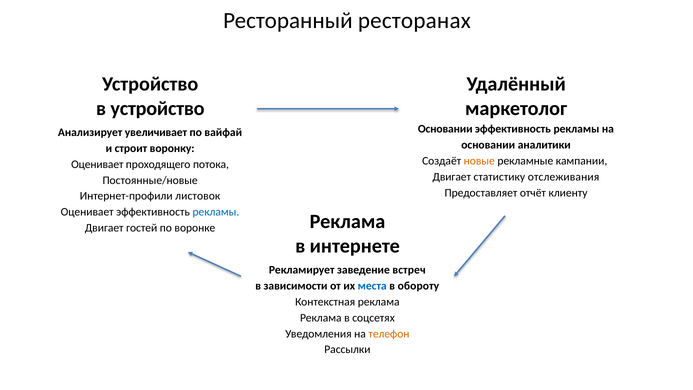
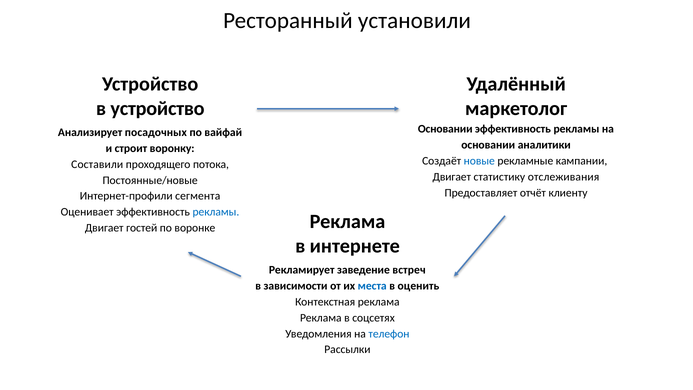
ресторанах: ресторанах -> установили (414, 21)
увеличивает: увеличивает -> посадочных (156, 132)
новые colour: orange -> blue (479, 161)
Оценивает: Оценивает -> Составили (97, 164)
листовок: листовок -> сегмента (198, 196)
обороту: обороту -> оценить (418, 286)
телефон colour: orange -> blue (389, 334)
